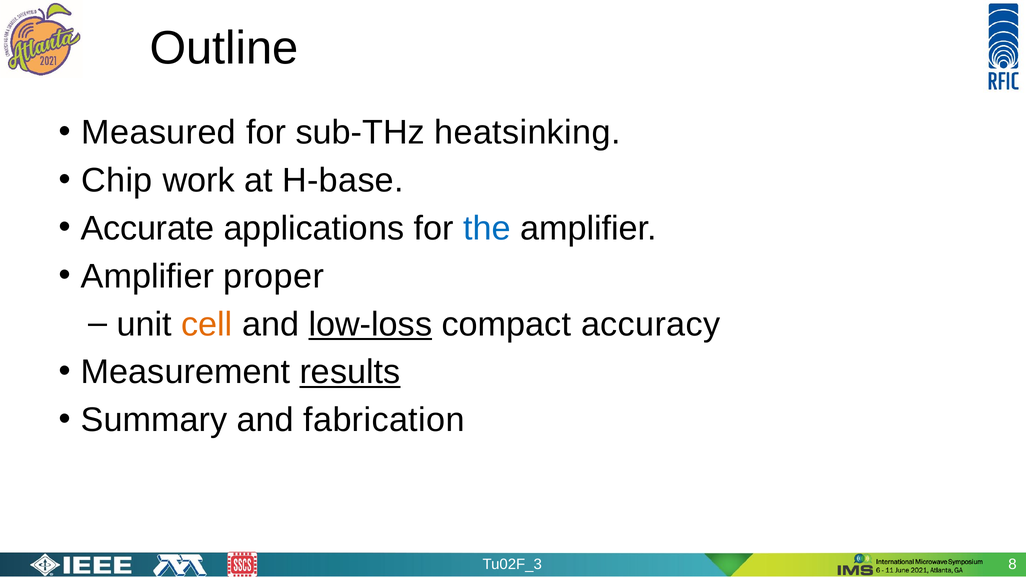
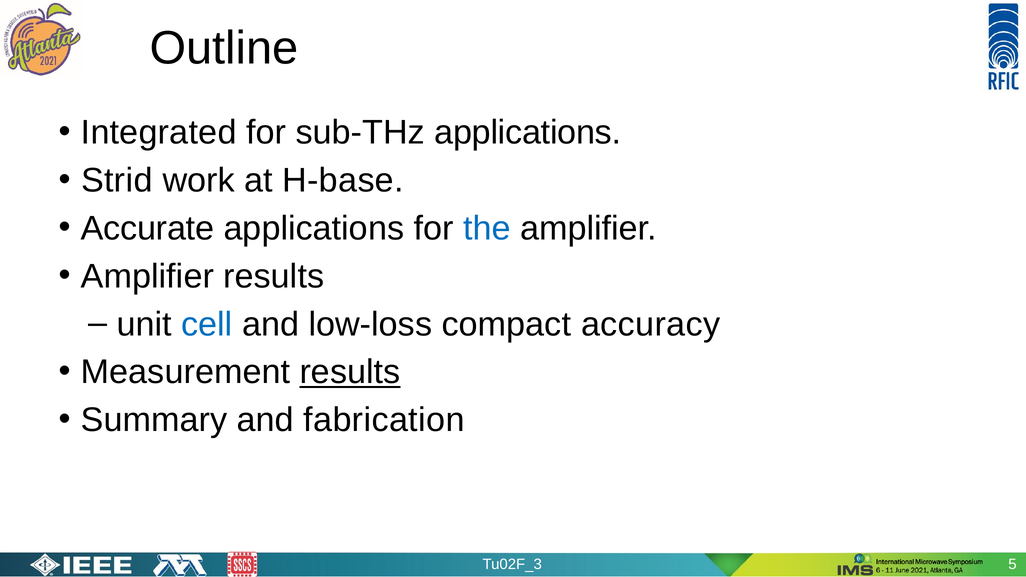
Measured: Measured -> Integrated (159, 133)
sub-THz heatsinking: heatsinking -> applications (528, 133)
Chip: Chip -> Strid (117, 181)
Amplifier proper: proper -> results (274, 276)
cell colour: orange -> blue (207, 324)
low-loss underline: present -> none (370, 324)
8: 8 -> 5 (1013, 564)
